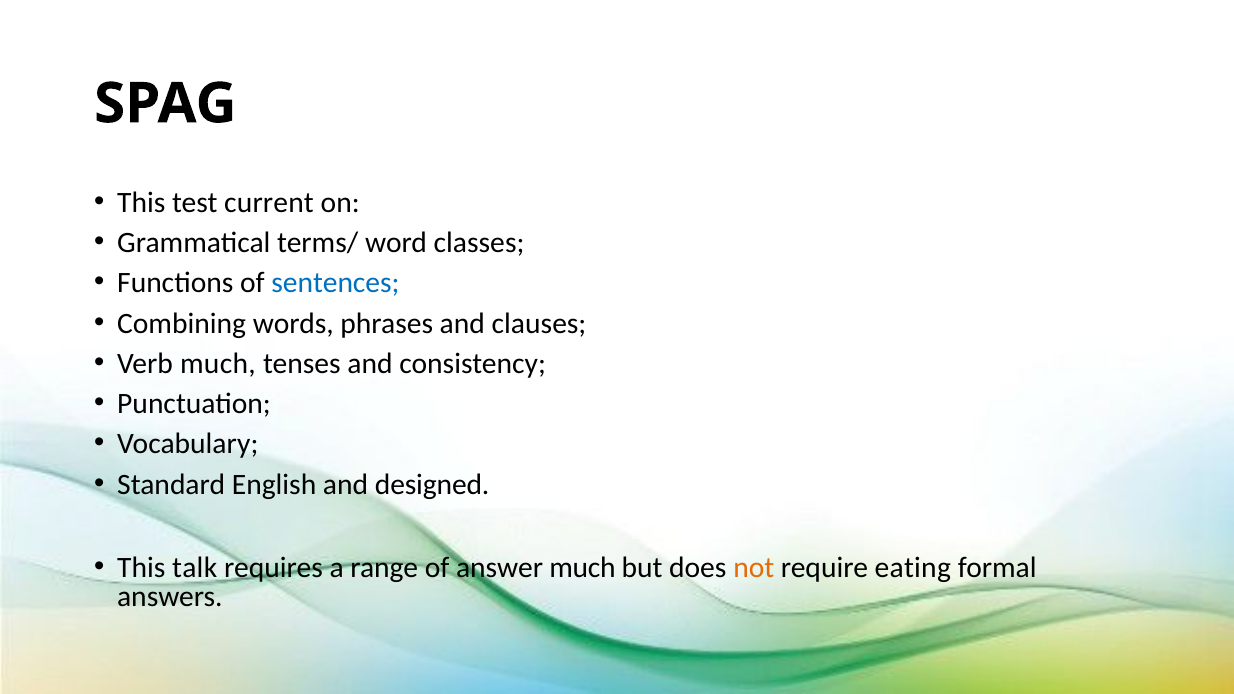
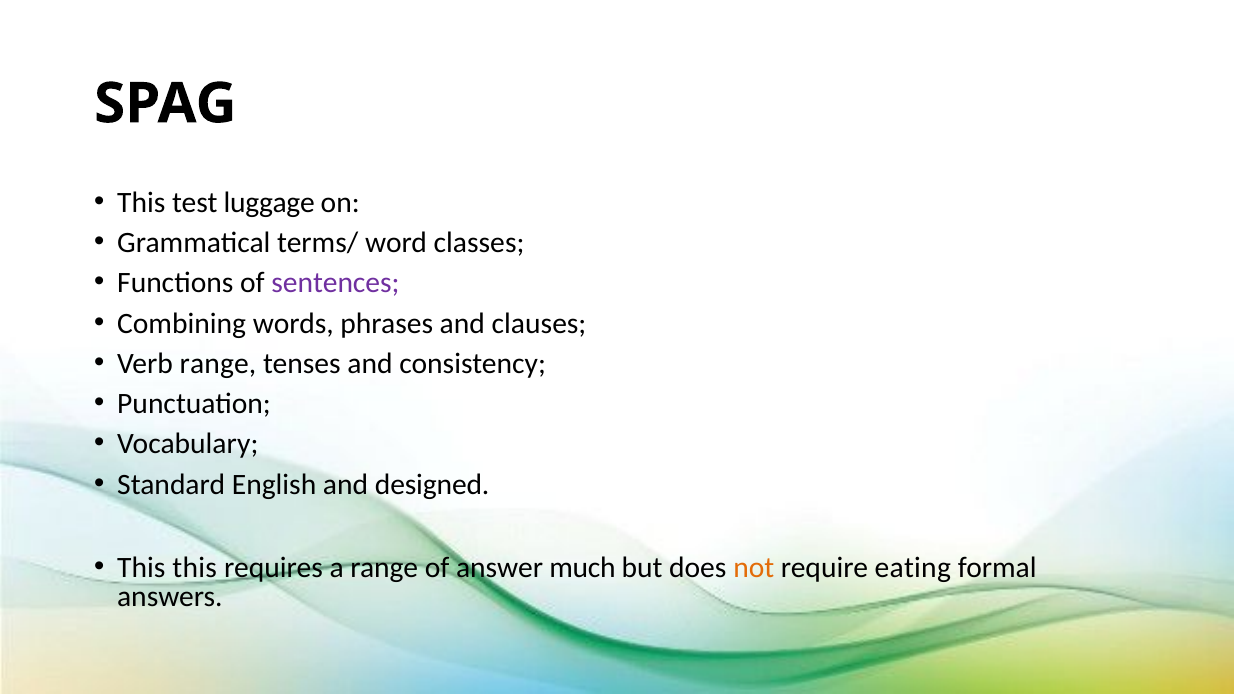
current: current -> luggage (269, 203)
sentences colour: blue -> purple (335, 283)
Verb much: much -> range (218, 364)
This talk: talk -> this (195, 568)
